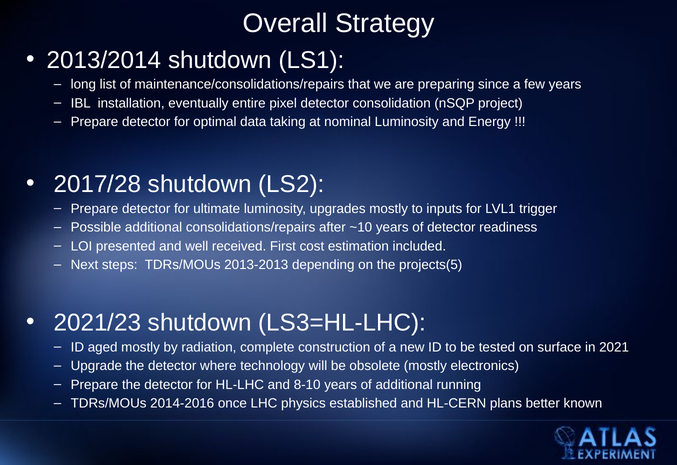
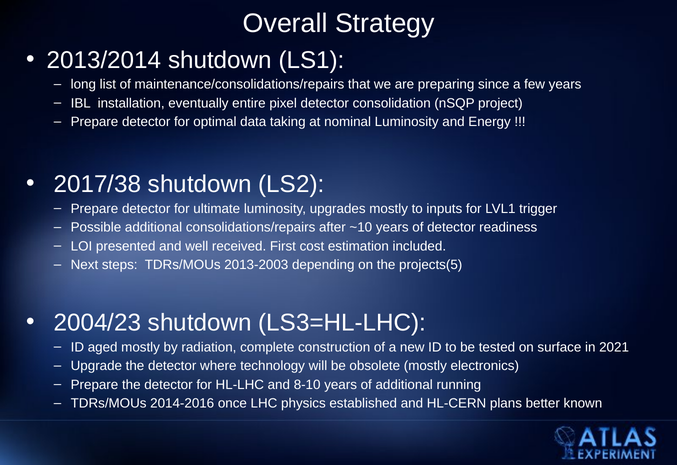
2017/28: 2017/28 -> 2017/38 (97, 184)
2013-2013: 2013-2013 -> 2013-2003 (256, 265)
2021/23: 2021/23 -> 2004/23 (97, 322)
